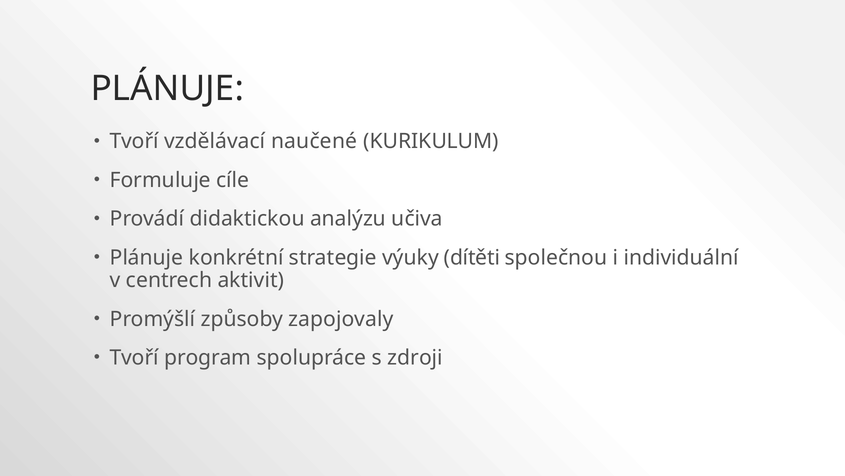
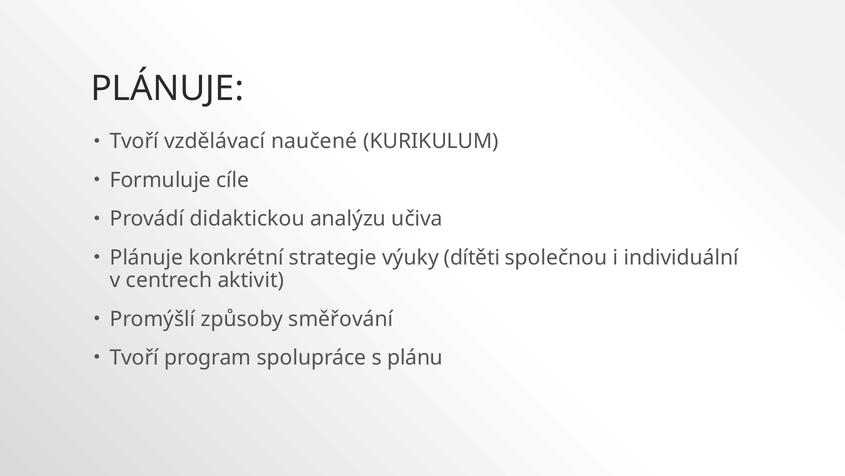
zapojovaly: zapojovaly -> směřování (341, 319)
zdroji: zdroji -> plánu (415, 357)
